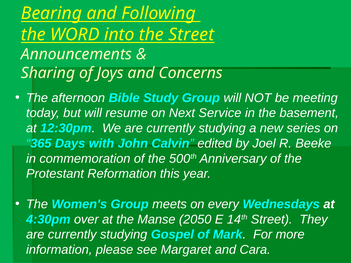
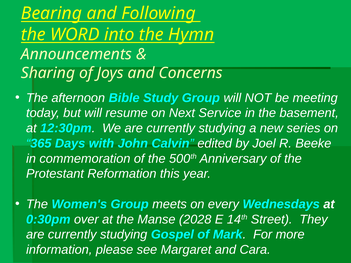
the Street: Street -> Hymn (191, 35)
4:30pm: 4:30pm -> 0:30pm (48, 220)
2050: 2050 -> 2028 (195, 220)
